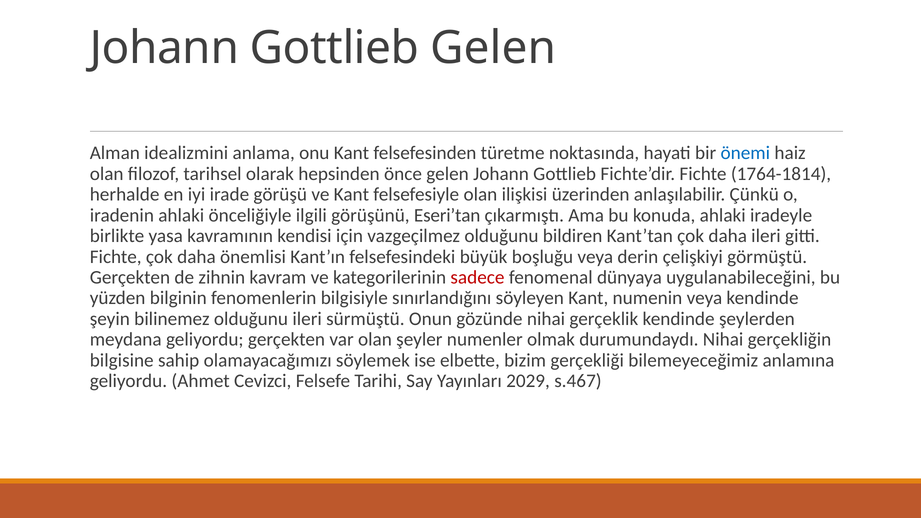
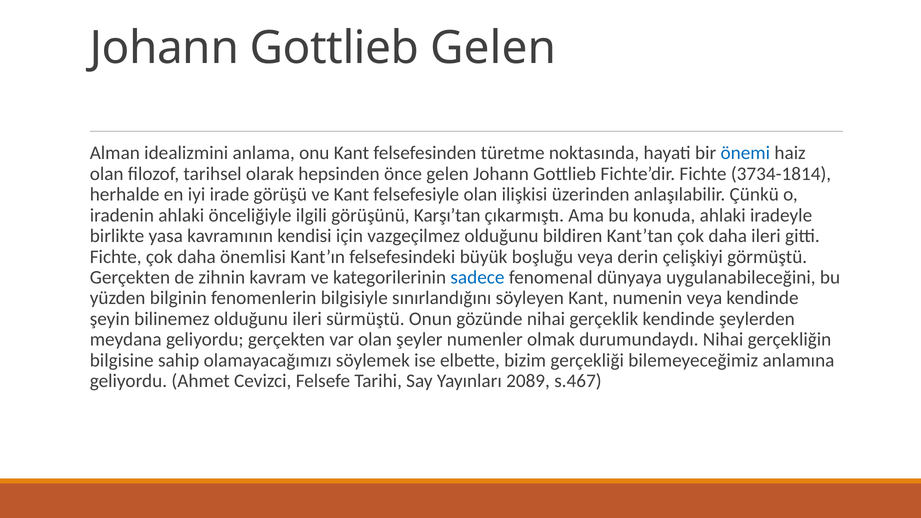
1764-1814: 1764-1814 -> 3734-1814 (781, 174)
Eseri’tan: Eseri’tan -> Karşı’tan (447, 215)
sadece colour: red -> blue (477, 277)
2029: 2029 -> 2089 (528, 381)
